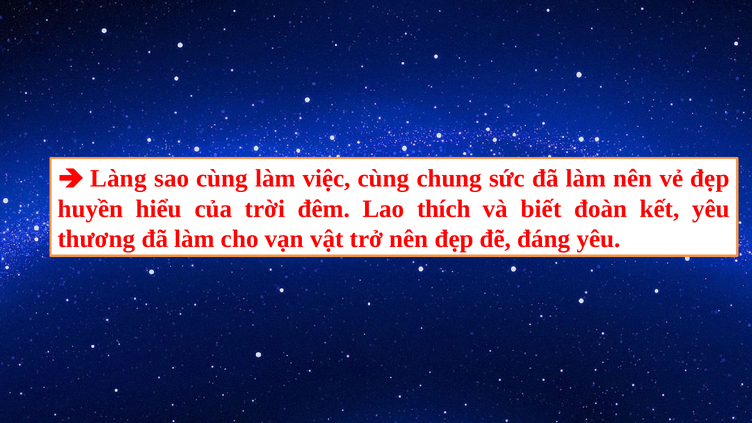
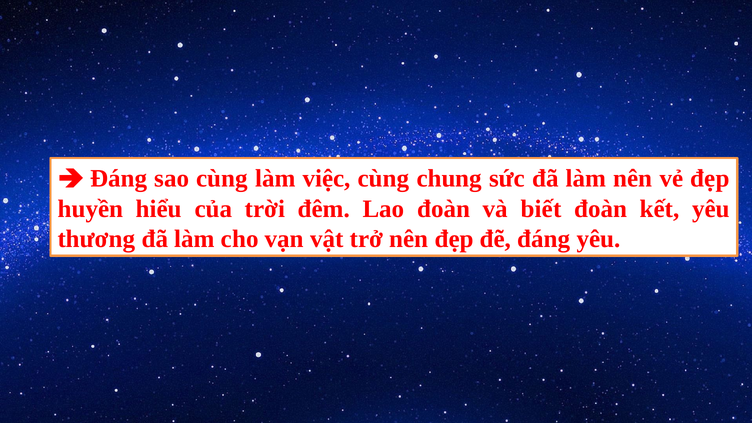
Làng: Làng -> Đáng (119, 179)
Lao thích: thích -> đoàn (444, 209)
